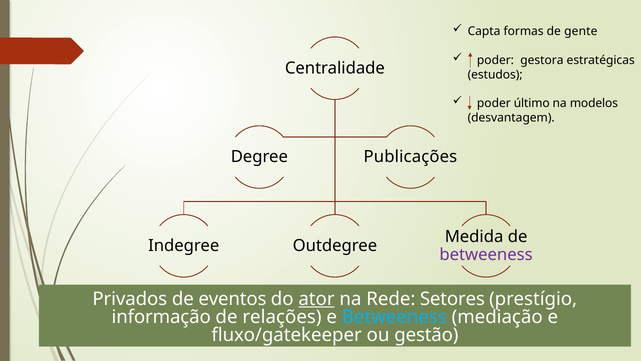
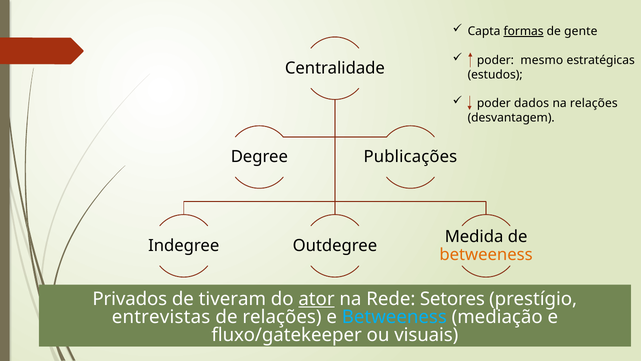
formas underline: none -> present (524, 31)
gestora: gestora -> mesmo (542, 60)
último: último -> dados (532, 103)
na modelos: modelos -> relações (594, 103)
betweeness colour: purple -> orange (486, 254)
eventos: eventos -> tiveram (232, 299)
informação: informação -> entrevistas (161, 317)
gestão: gestão -> visuais (426, 334)
